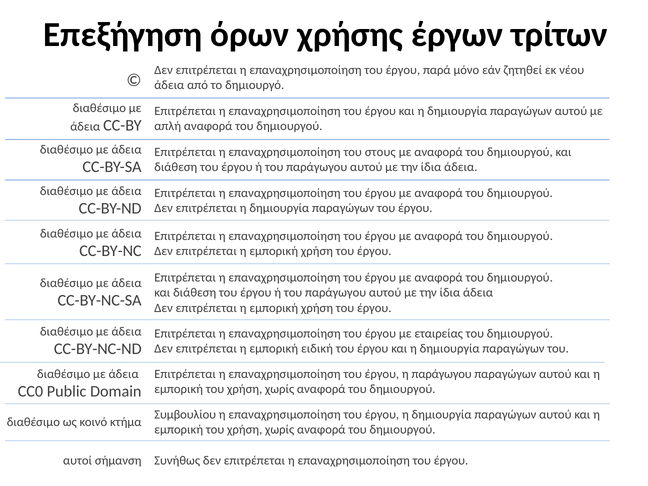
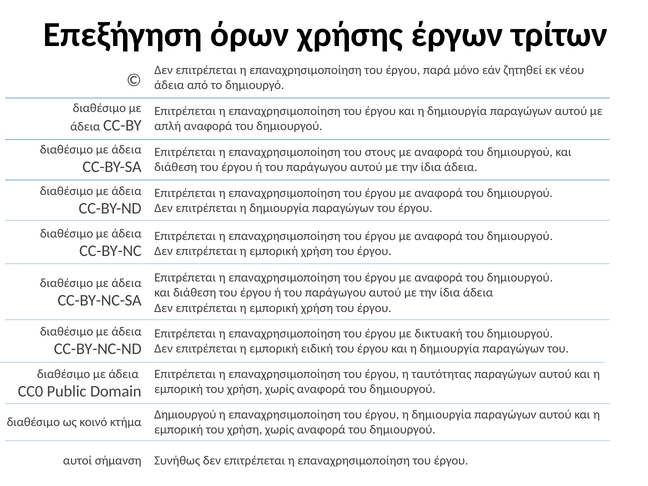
εταιρείας: εταιρείας -> δικτυακή (439, 334)
η παράγωγου: παράγωγου -> ταυτότητας (442, 374)
Συμβουλίου: Συμβουλίου -> Δημιουργού (185, 415)
